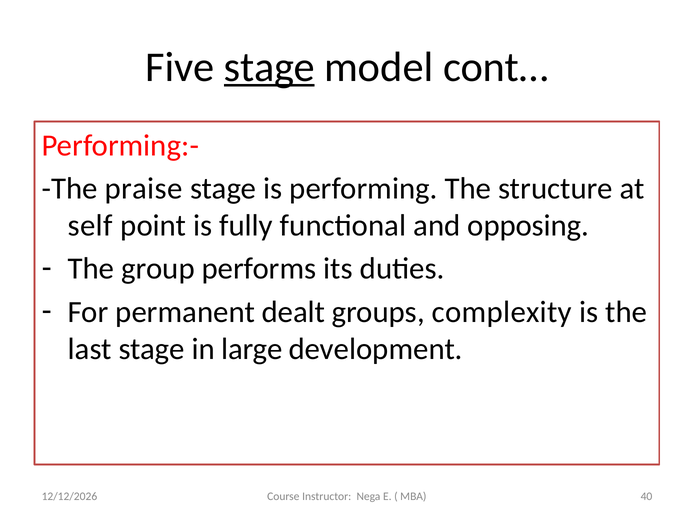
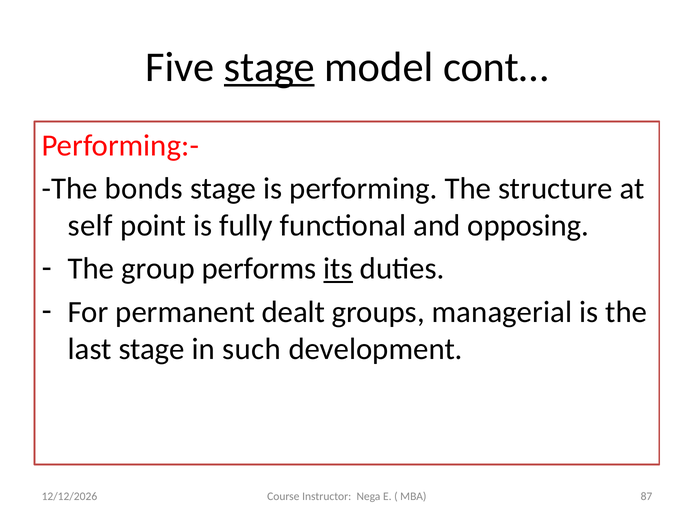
praise: praise -> bonds (144, 189)
its underline: none -> present (338, 269)
complexity: complexity -> managerial (502, 312)
large: large -> such (252, 349)
40: 40 -> 87 (646, 497)
